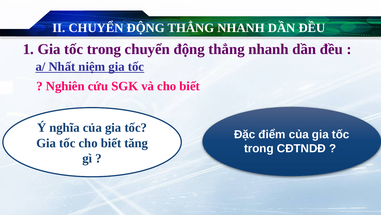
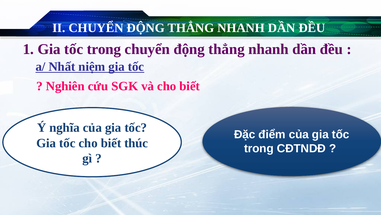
tăng: tăng -> thúc (136, 143)
